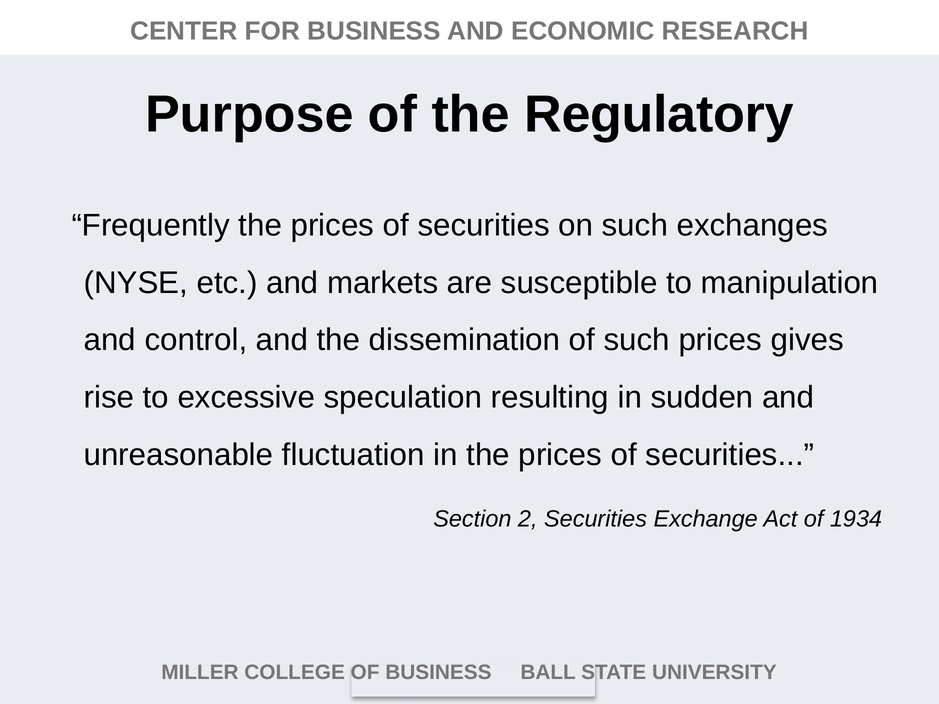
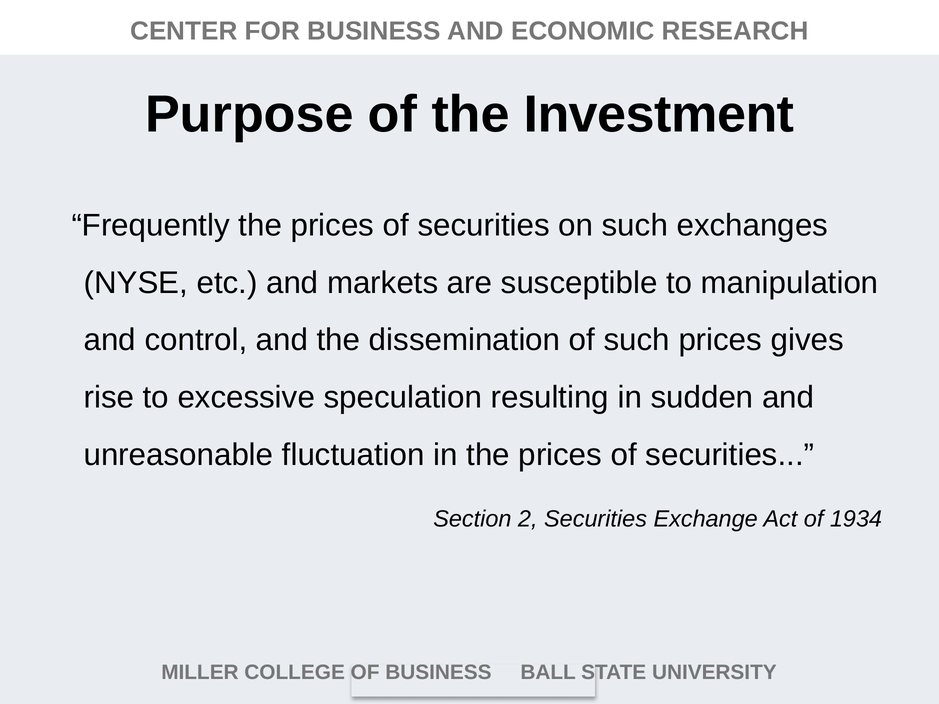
Regulatory: Regulatory -> Investment (659, 115)
